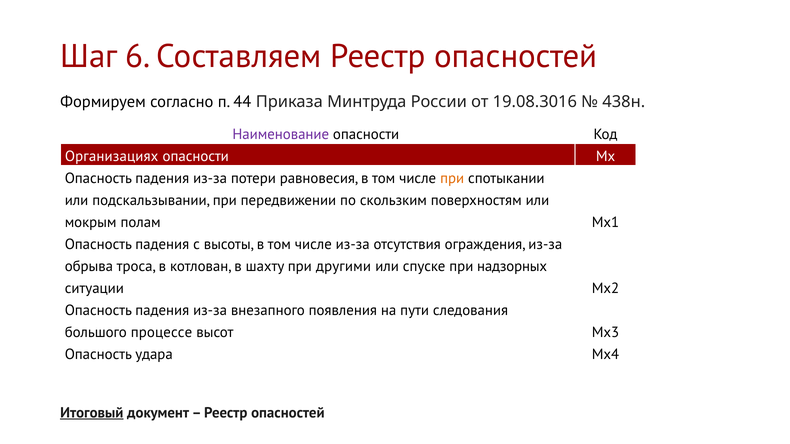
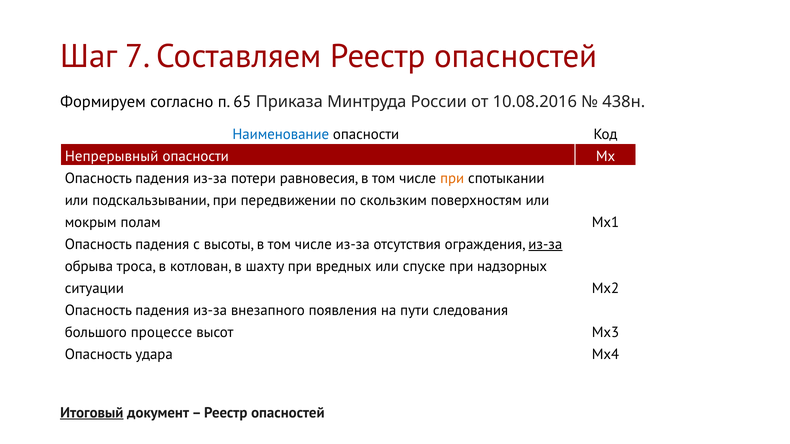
6: 6 -> 7 (138, 56)
44: 44 -> 65 (242, 102)
19.08.3016: 19.08.3016 -> 10.08.2016 (535, 102)
Наименование colour: purple -> blue (281, 134)
Организациях: Организациях -> Непрерывный (112, 156)
из-за underline: none -> present (545, 245)
другими: другими -> вредных (344, 267)
